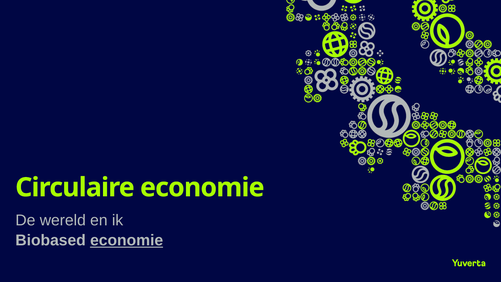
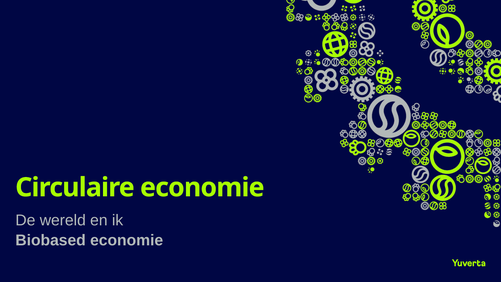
economie underline: present -> none (127, 240)
